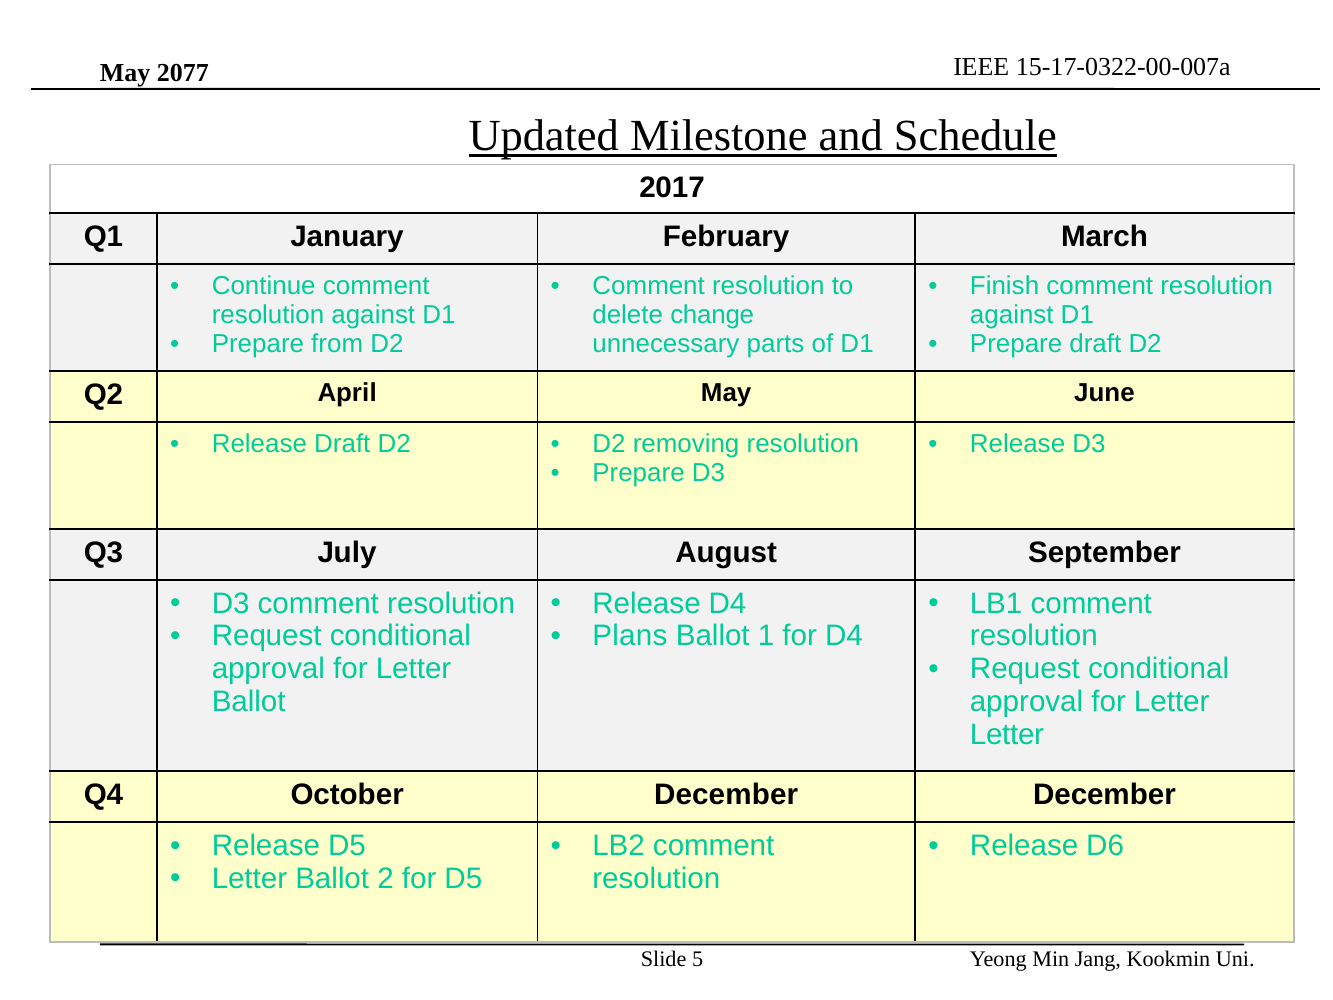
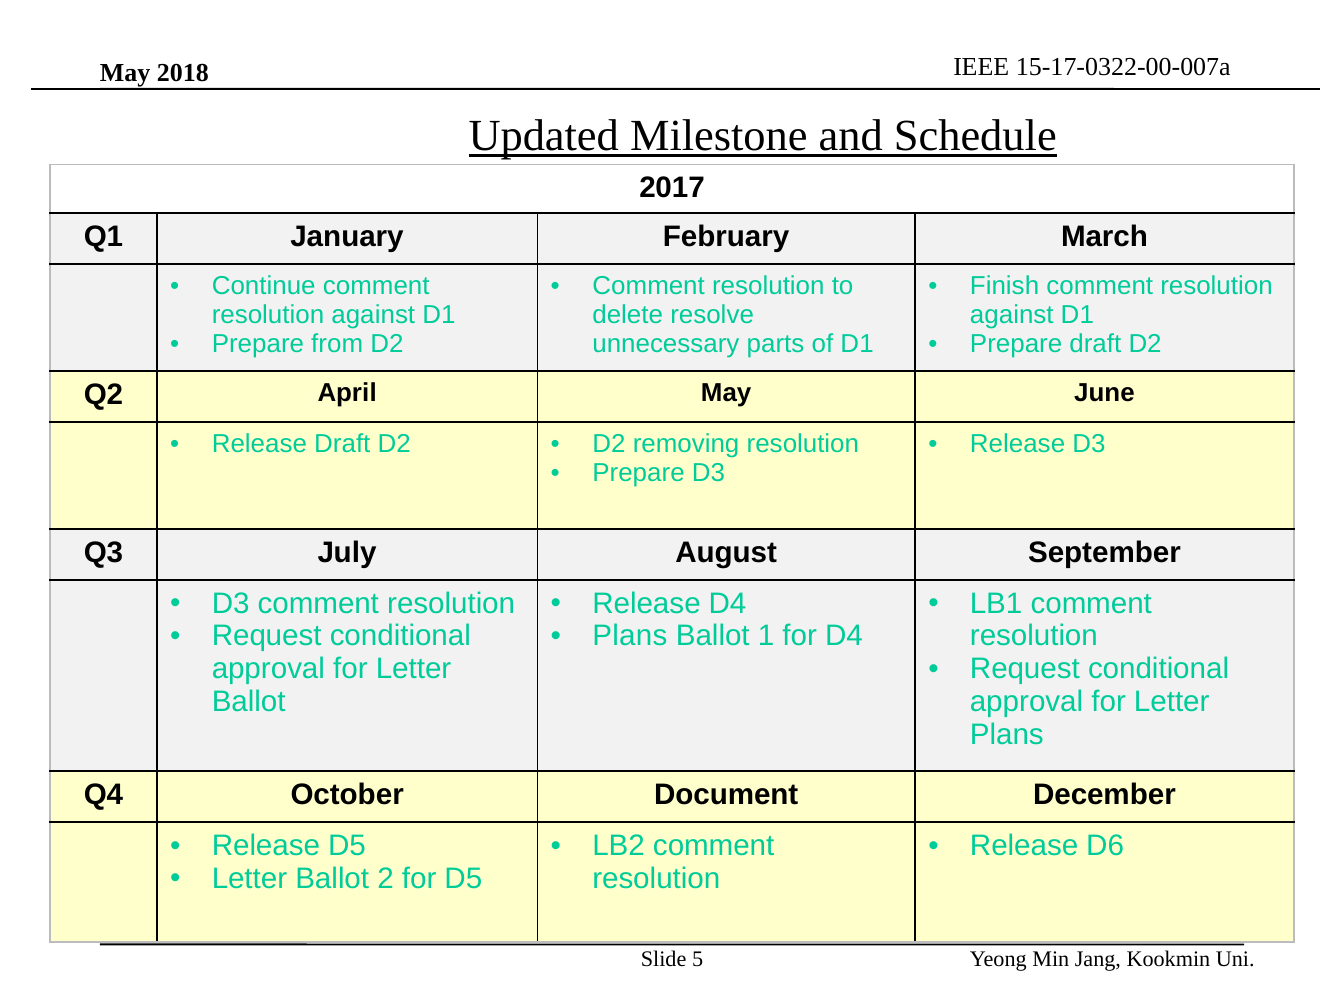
2077: 2077 -> 2018 (183, 73)
change: change -> resolve (712, 315)
Letter: Letter -> Plans (1007, 735)
October December: December -> Document (726, 794)
